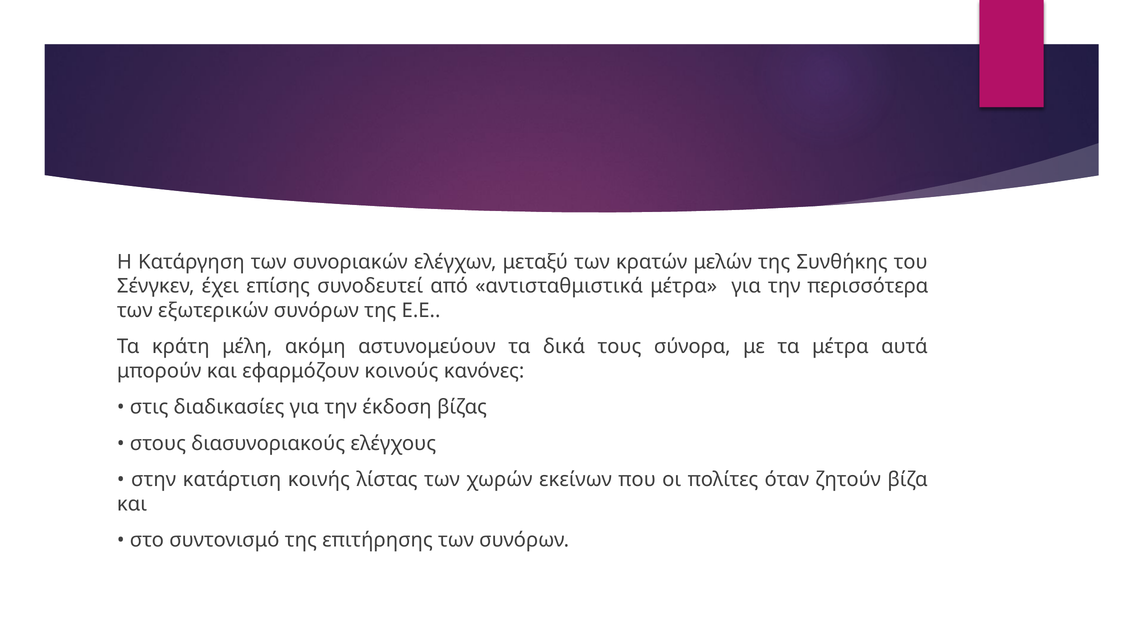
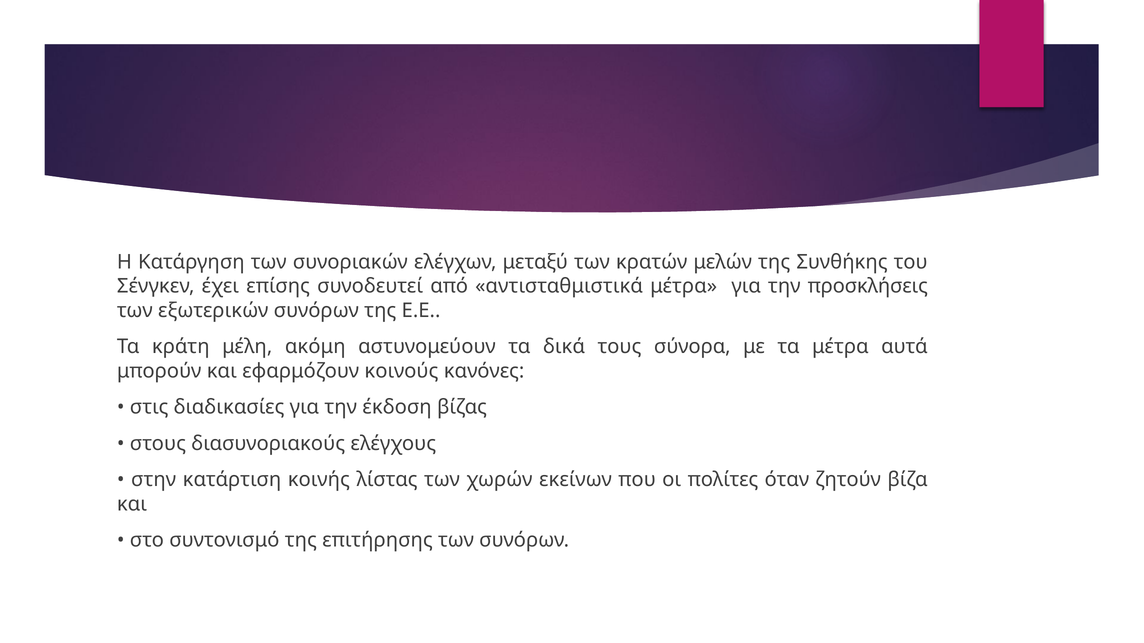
περισσότερα: περισσότερα -> προσκλήσεις (868, 286)
